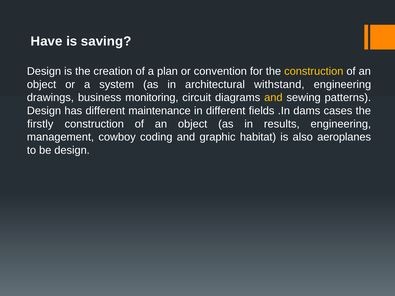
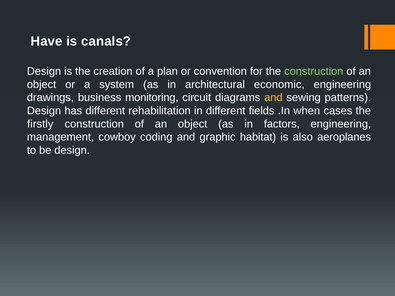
saving: saving -> canals (106, 41)
construction colour: yellow -> light green (314, 71)
withstand: withstand -> economic (279, 85)
maintenance: maintenance -> rehabilitation (160, 111)
dams: dams -> when (307, 111)
results: results -> factors (282, 124)
